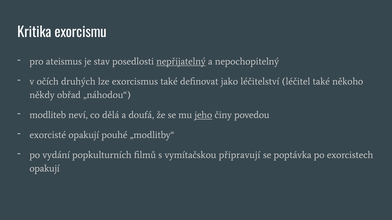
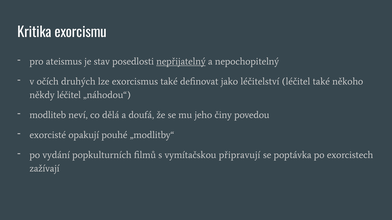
někdy obřad: obřad -> léčitel (69, 95)
jeho underline: present -> none (203, 115)
opakují: opakují -> zažívají (44, 169)
